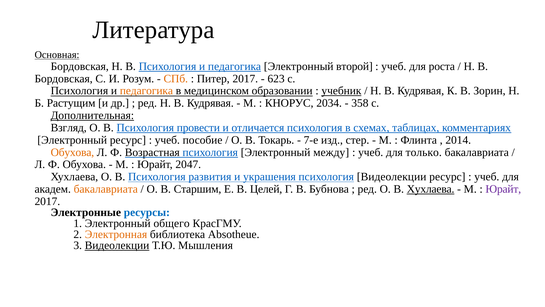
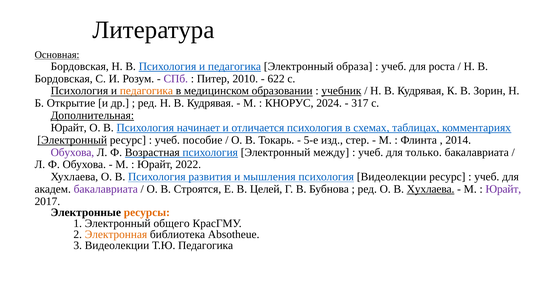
второй: второй -> образа (354, 66)
СПб colour: orange -> purple (176, 78)
Питер 2017: 2017 -> 2010 (245, 78)
623: 623 -> 622 (276, 78)
Растущим: Растущим -> Открытие (71, 103)
2034: 2034 -> 2024 (329, 103)
358: 358 -> 317 (360, 103)
Взгляд: Взгляд -> Юрайт (69, 128)
провести: провести -> начинает (198, 128)
Электронный underline: none -> present (72, 140)
7-е: 7-е -> 5-е (311, 140)
Обухова colour: orange -> purple (72, 152)
2047: 2047 -> 2022 (188, 164)
украшения: украшения -> мышления (269, 177)
бакалавриата colour: orange -> purple (106, 189)
Старшим: Старшим -> Строятся (197, 189)
ресурсы colour: blue -> orange (147, 212)
Видеолекции underline: present -> none (117, 245)
Т.Ю Мышления: Мышления -> Педагогика (206, 245)
